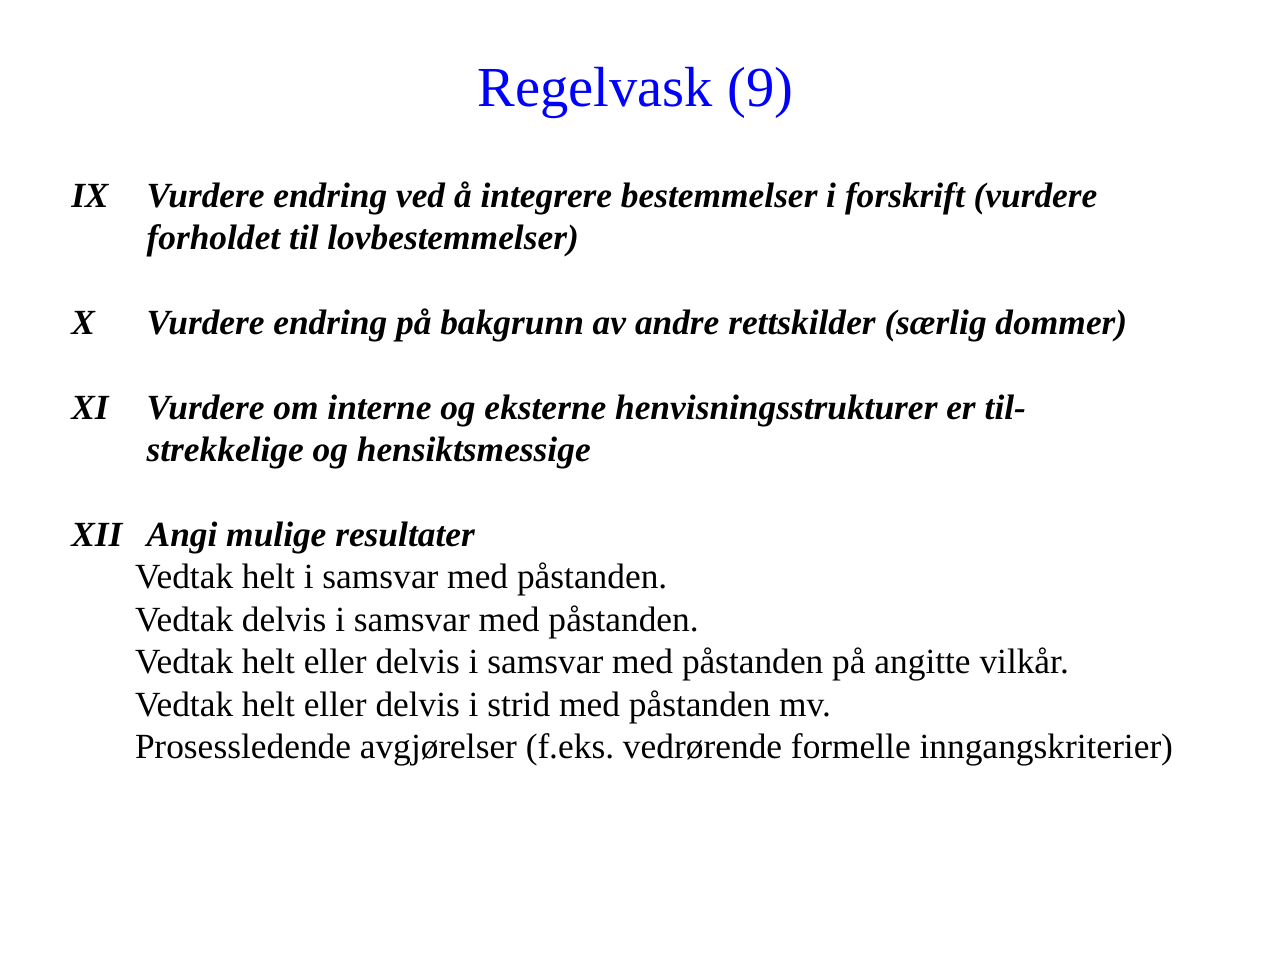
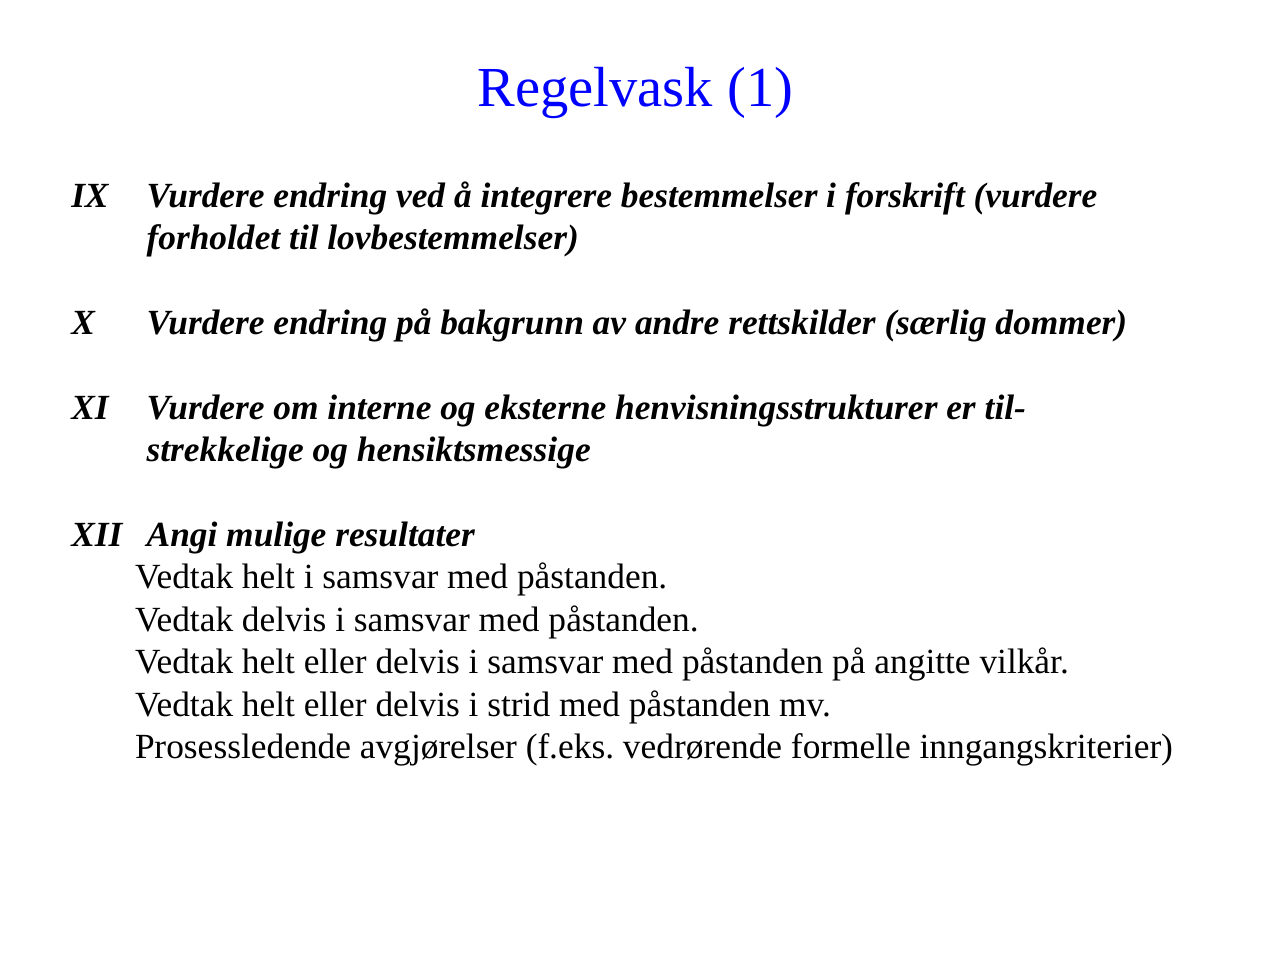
9: 9 -> 1 (760, 87)
